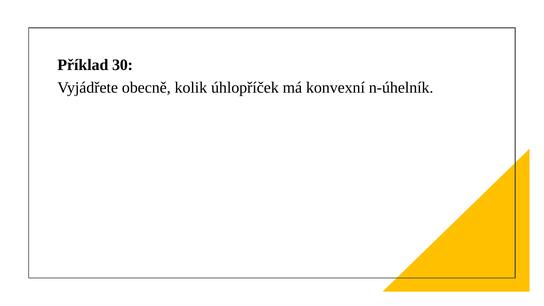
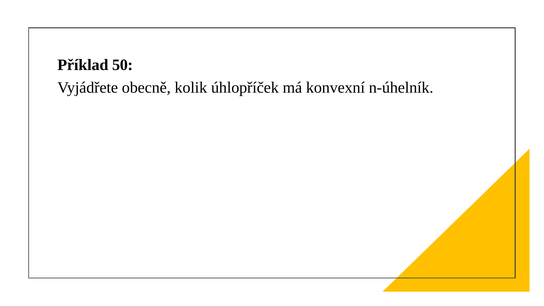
30: 30 -> 50 (123, 65)
